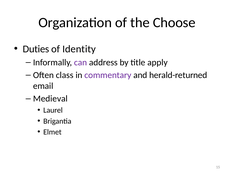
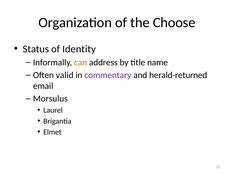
Duties: Duties -> Status (36, 49)
can colour: purple -> orange (81, 63)
apply: apply -> name (158, 63)
class: class -> valid (65, 75)
Medieval: Medieval -> Morsulus (50, 99)
